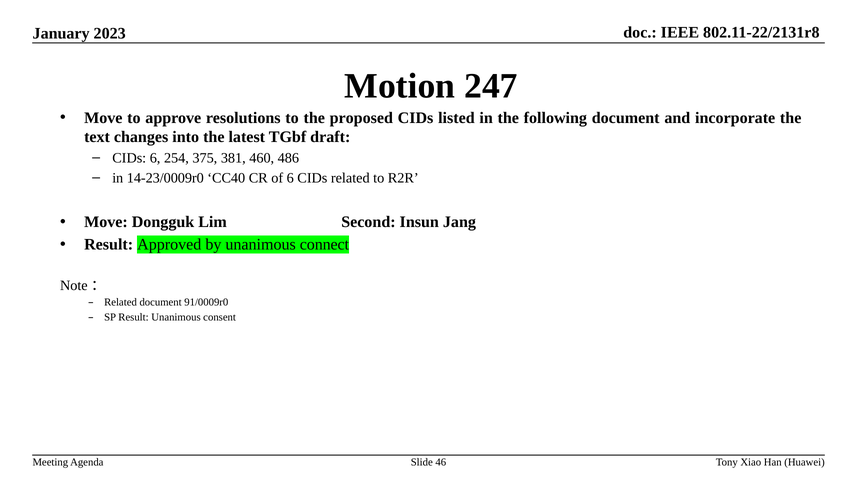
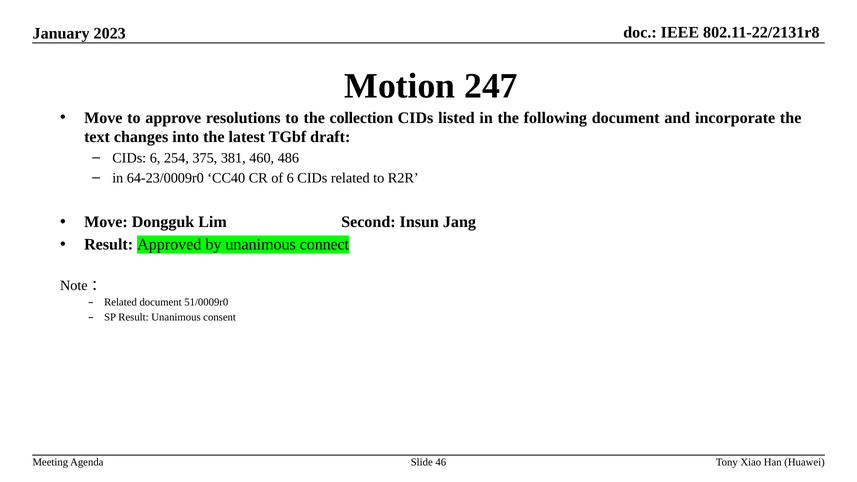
proposed: proposed -> collection (361, 118)
14-23/0009r0: 14-23/0009r0 -> 64-23/0009r0 (165, 178)
91/0009r0: 91/0009r0 -> 51/0009r0 (206, 302)
